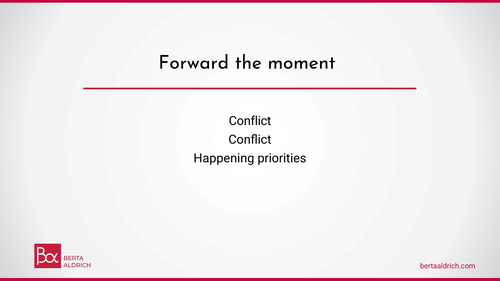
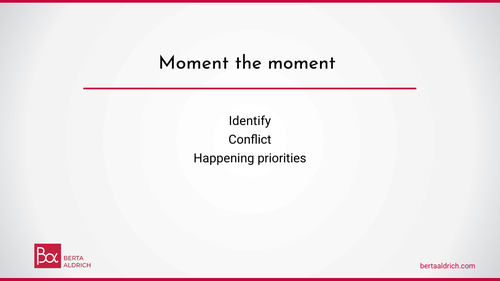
Forward: Forward -> Moment (194, 62)
Conflict: Conflict -> Identify (250, 121)
